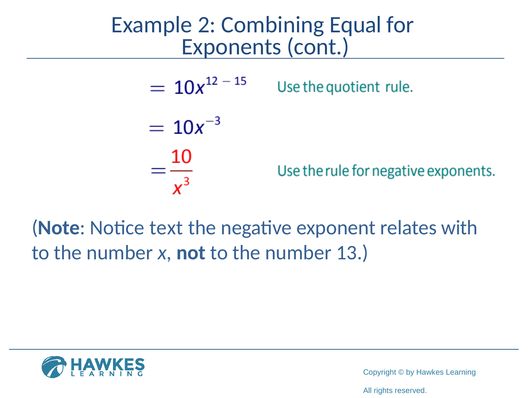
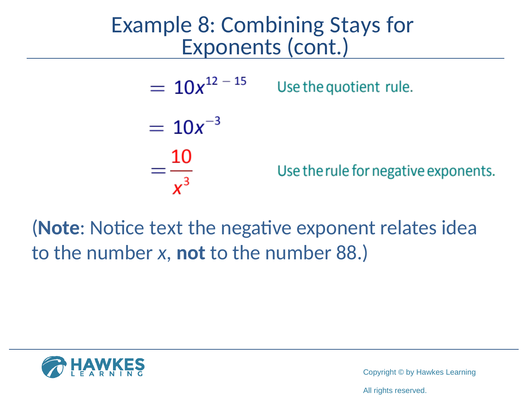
2: 2 -> 8 (207, 25)
Equal: Equal -> Stays (355, 25)
with: with -> idea (459, 228)
13: 13 -> 88 (352, 253)
